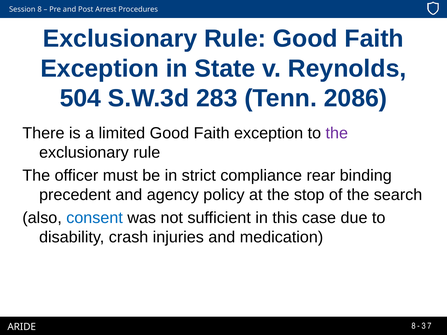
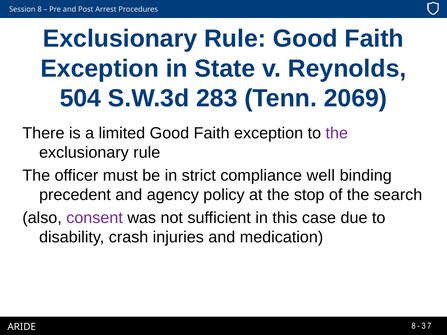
2086: 2086 -> 2069 (356, 98)
rear: rear -> well (321, 176)
consent colour: blue -> purple (95, 218)
